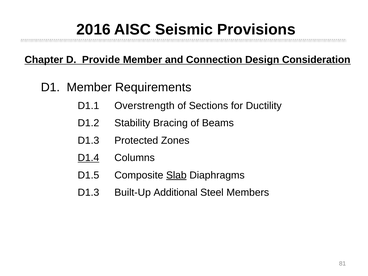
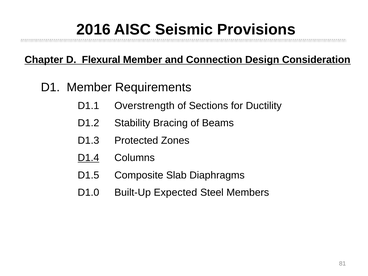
Provide: Provide -> Flexural (101, 60)
Slab underline: present -> none (176, 175)
D1.3: D1.3 -> D1.0 (88, 193)
Additional: Additional -> Expected (175, 193)
